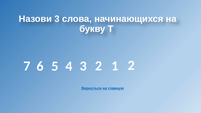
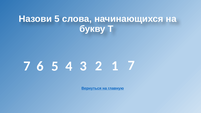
Назови 3: 3 -> 5 (57, 19)
1 2: 2 -> 7 (131, 65)
